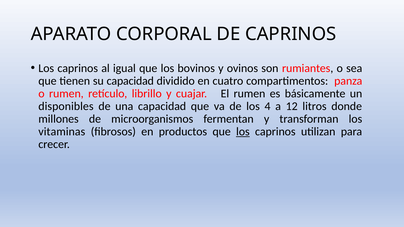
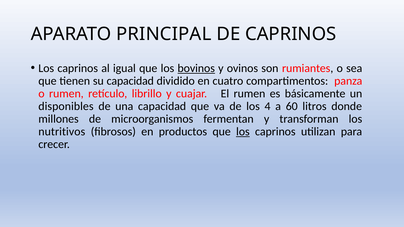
CORPORAL: CORPORAL -> PRINCIPAL (164, 34)
bovinos underline: none -> present (196, 68)
12: 12 -> 60 (292, 106)
vitaminas: vitaminas -> nutritivos (62, 132)
